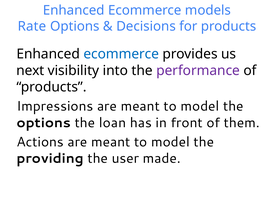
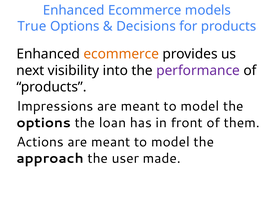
Rate: Rate -> True (32, 26)
ecommerce colour: blue -> orange (121, 54)
providing: providing -> approach (50, 158)
